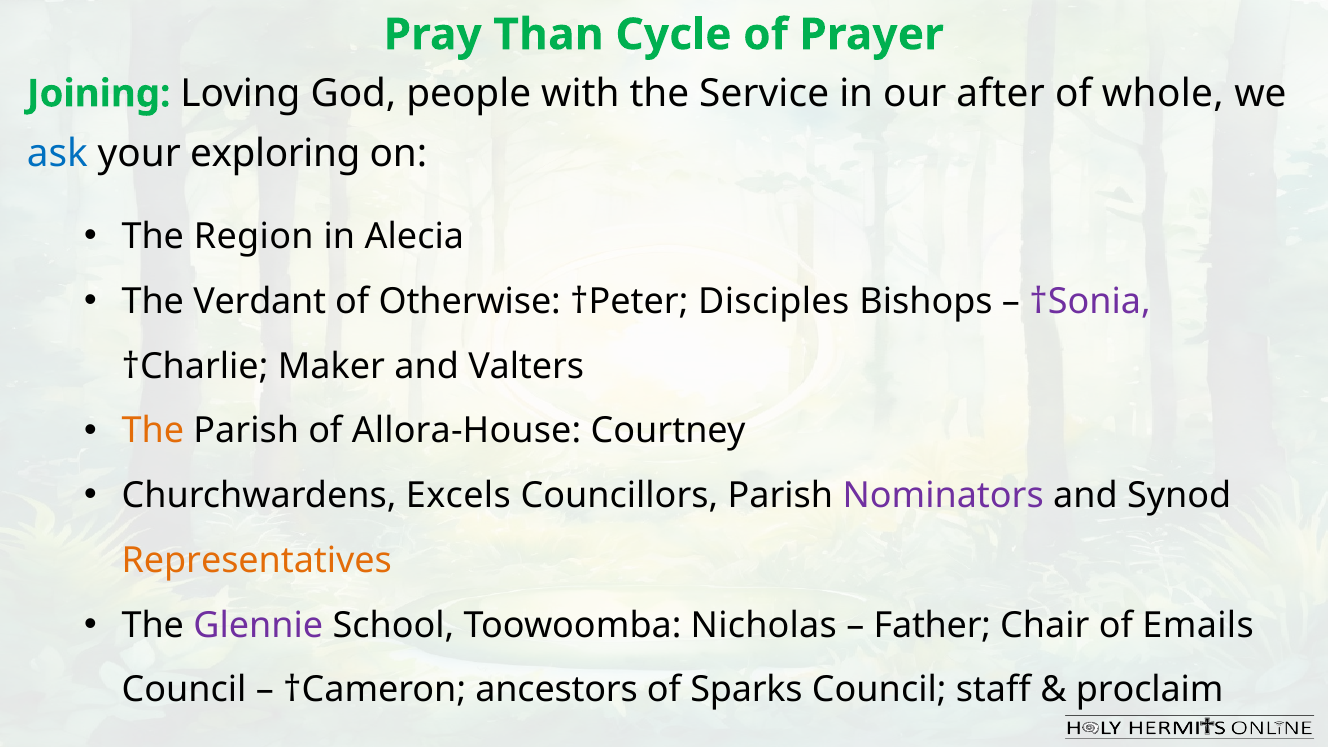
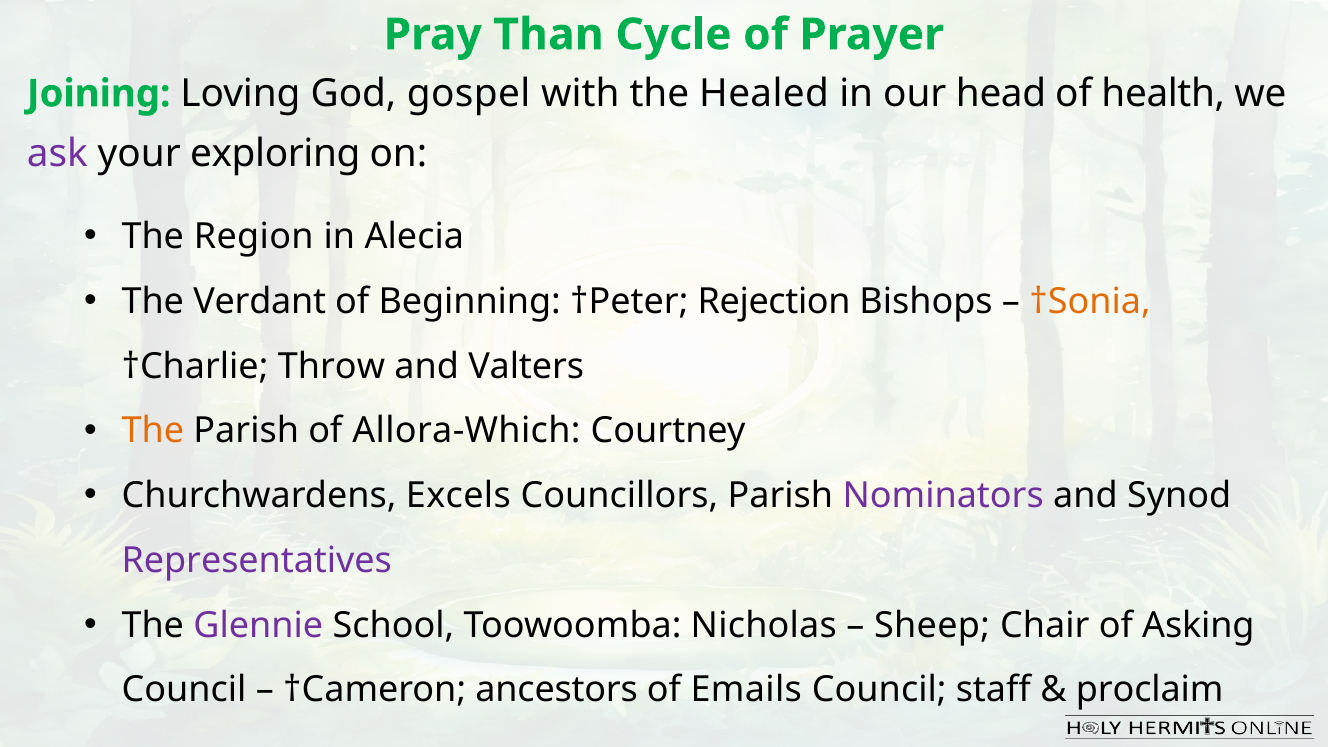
people: people -> gospel (469, 94)
Service: Service -> Healed (764, 94)
after: after -> head (1001, 94)
whole: whole -> health (1163, 94)
ask colour: blue -> purple (57, 154)
Otherwise: Otherwise -> Beginning (470, 302)
Disciples: Disciples -> Rejection (774, 302)
†Sonia colour: purple -> orange (1090, 302)
Maker: Maker -> Throw (331, 366)
Allora-House: Allora-House -> Allora-Which (466, 431)
Representatives colour: orange -> purple (257, 561)
Father: Father -> Sheep (932, 625)
Emails: Emails -> Asking (1198, 625)
Sparks: Sparks -> Emails (746, 690)
